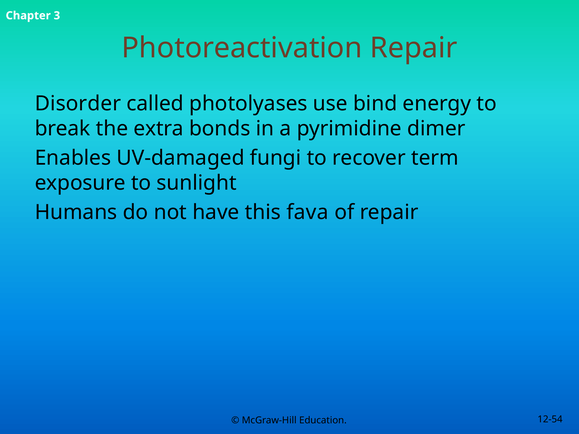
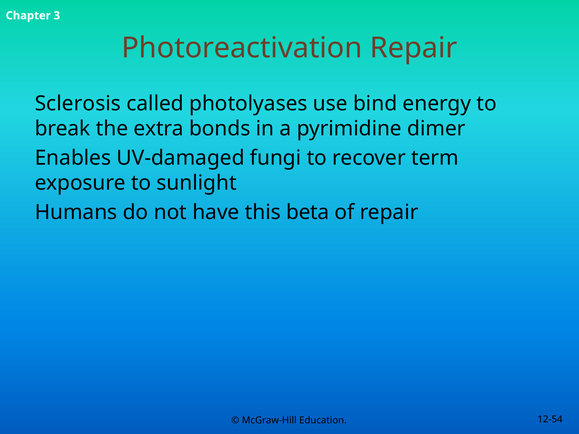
Disorder: Disorder -> Sclerosis (78, 104)
fava: fava -> beta (308, 212)
